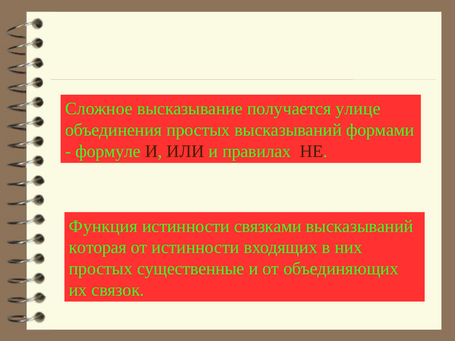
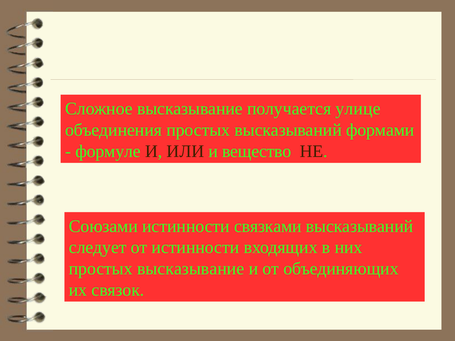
правилах: правилах -> вещество (257, 151)
Функция: Функция -> Союзами (103, 226)
которая: которая -> следует (98, 248)
простых существенные: существенные -> высказывание (191, 269)
